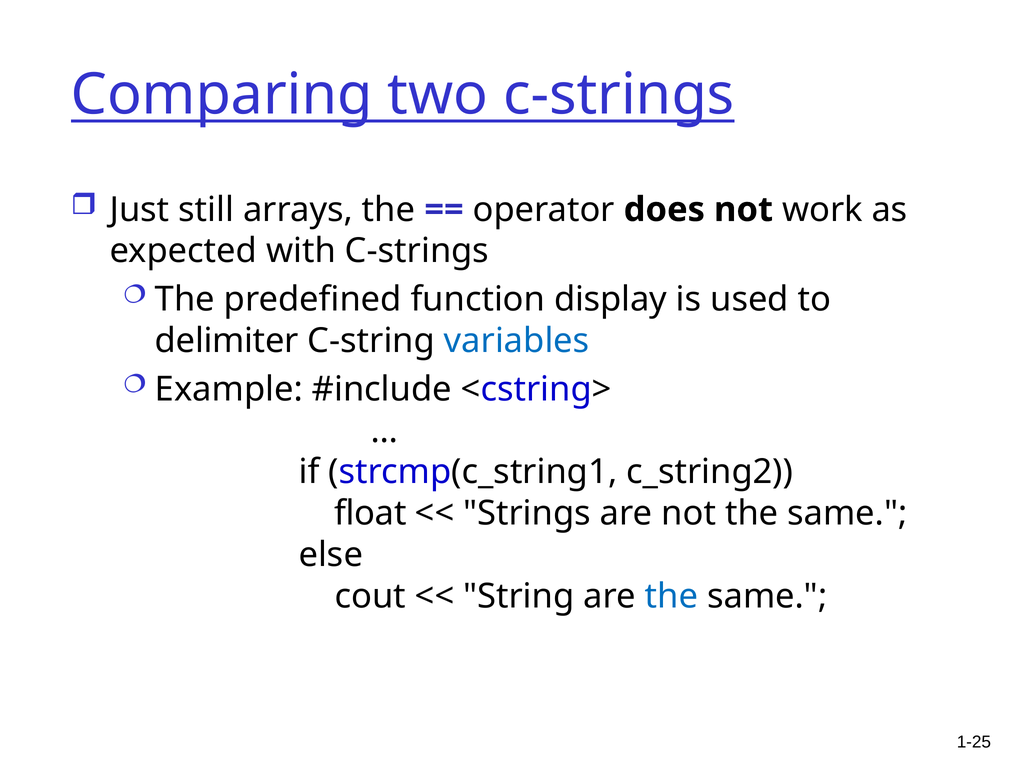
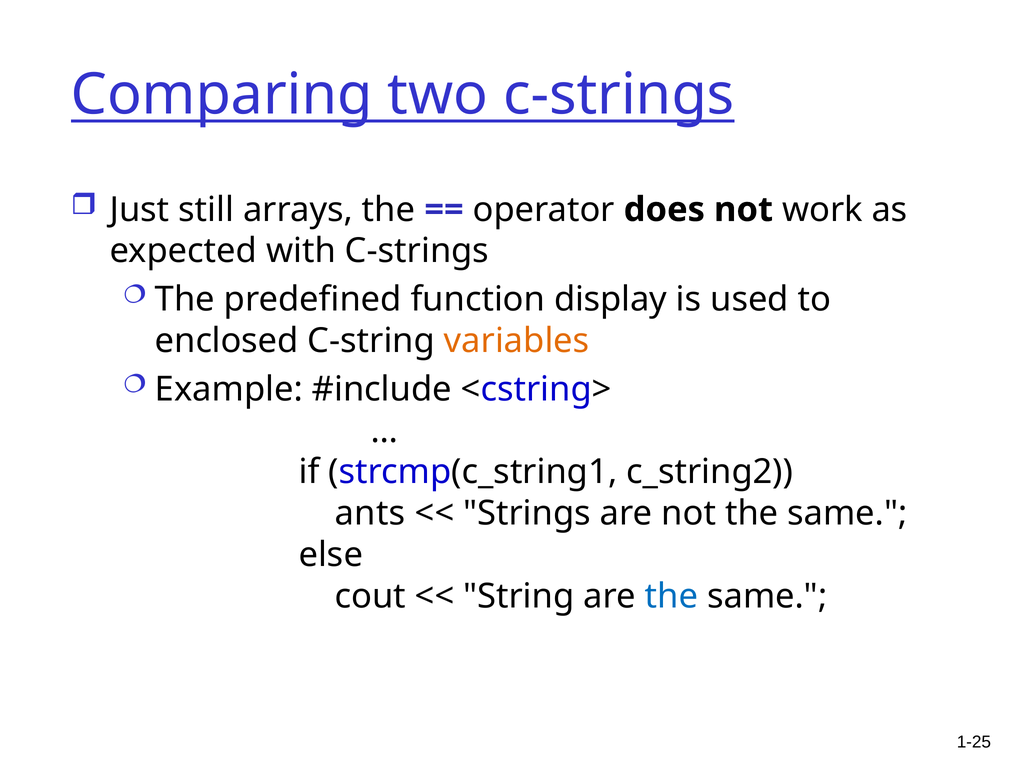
delimiter: delimiter -> enclosed (227, 341)
variables colour: blue -> orange (517, 341)
float: float -> ants (370, 513)
